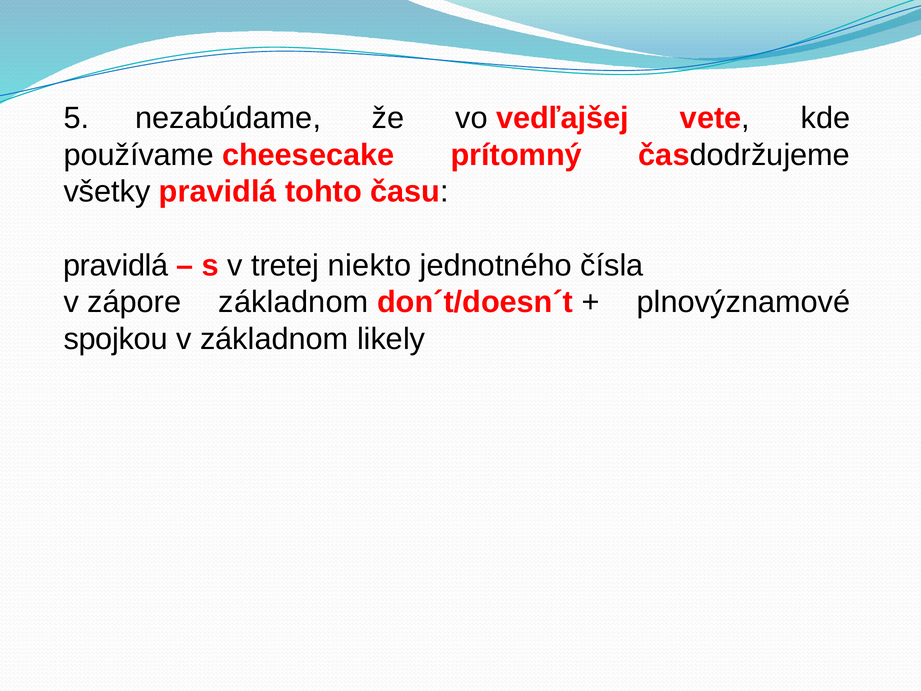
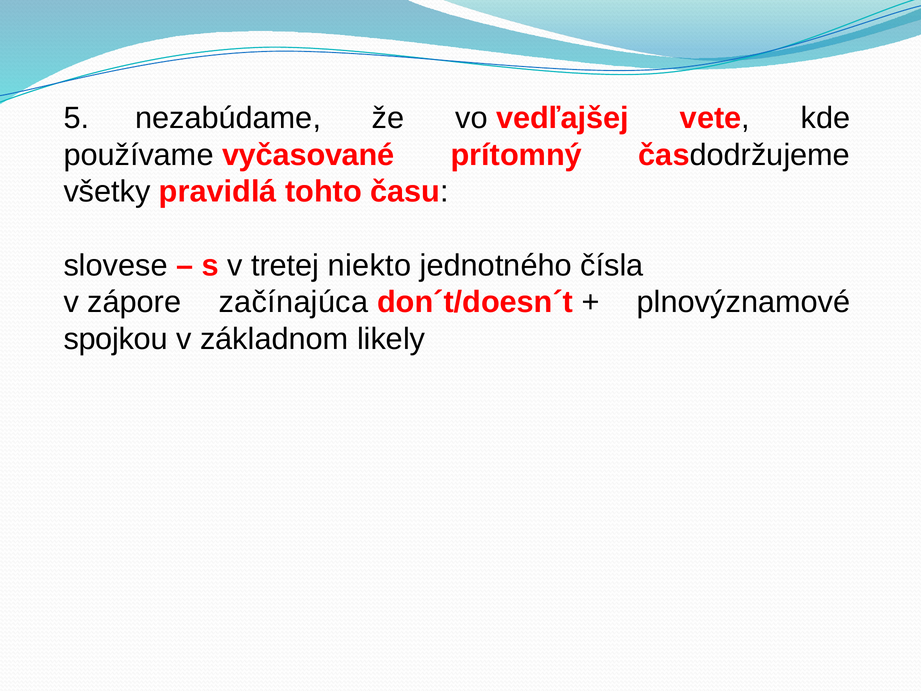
cheesecake: cheesecake -> vyčasované (308, 155)
pravidlá: pravidlá -> slovese (116, 265)
zápore základnom: základnom -> začínajúca (293, 302)
